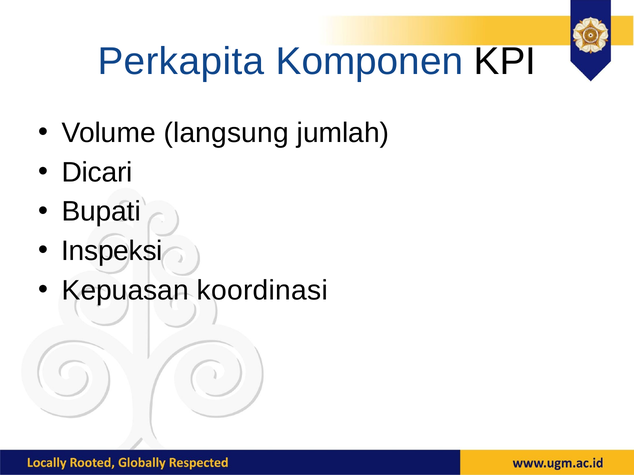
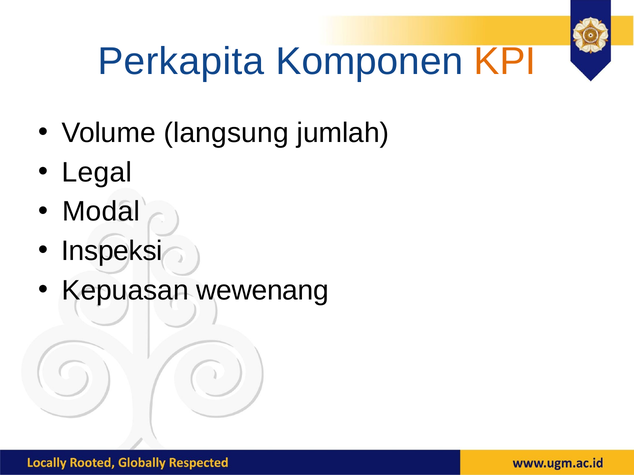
KPI colour: black -> orange (505, 61)
Dicari: Dicari -> Legal (97, 172)
Bupati: Bupati -> Modal (101, 212)
koordinasi: koordinasi -> wewenang (263, 291)
